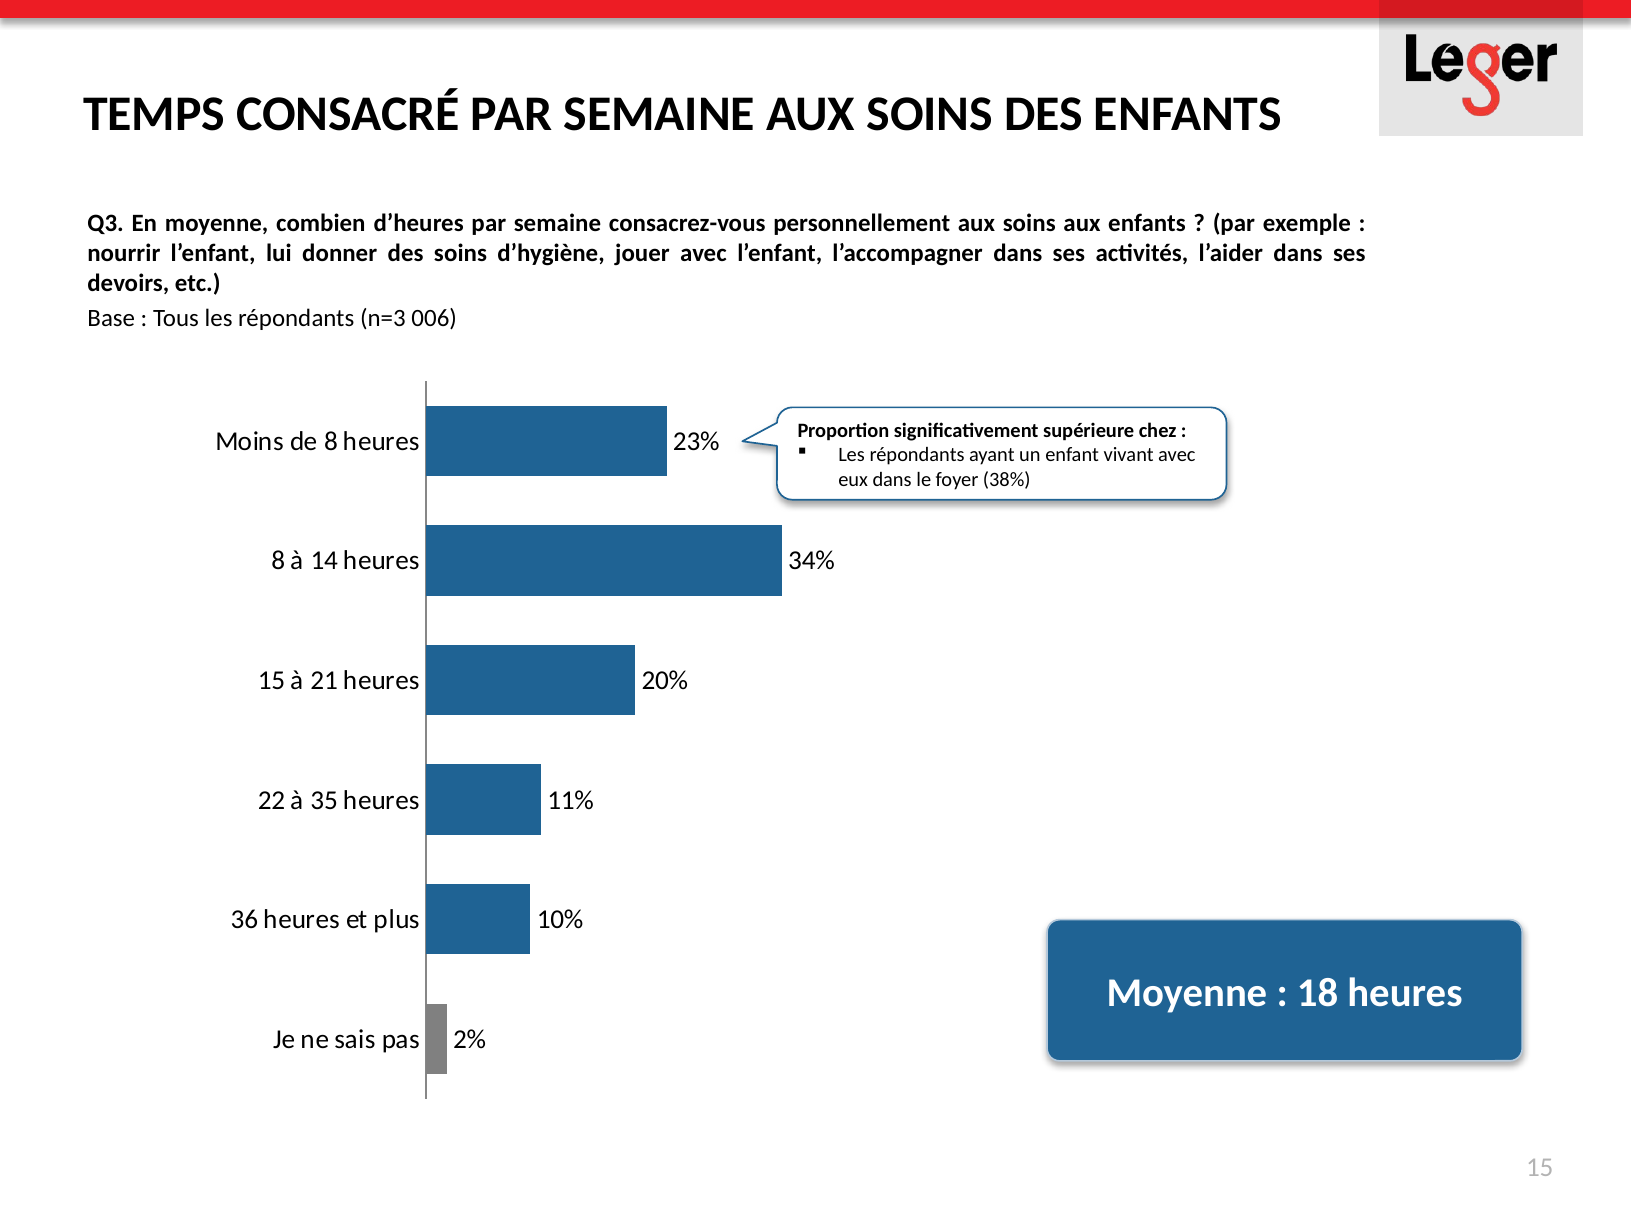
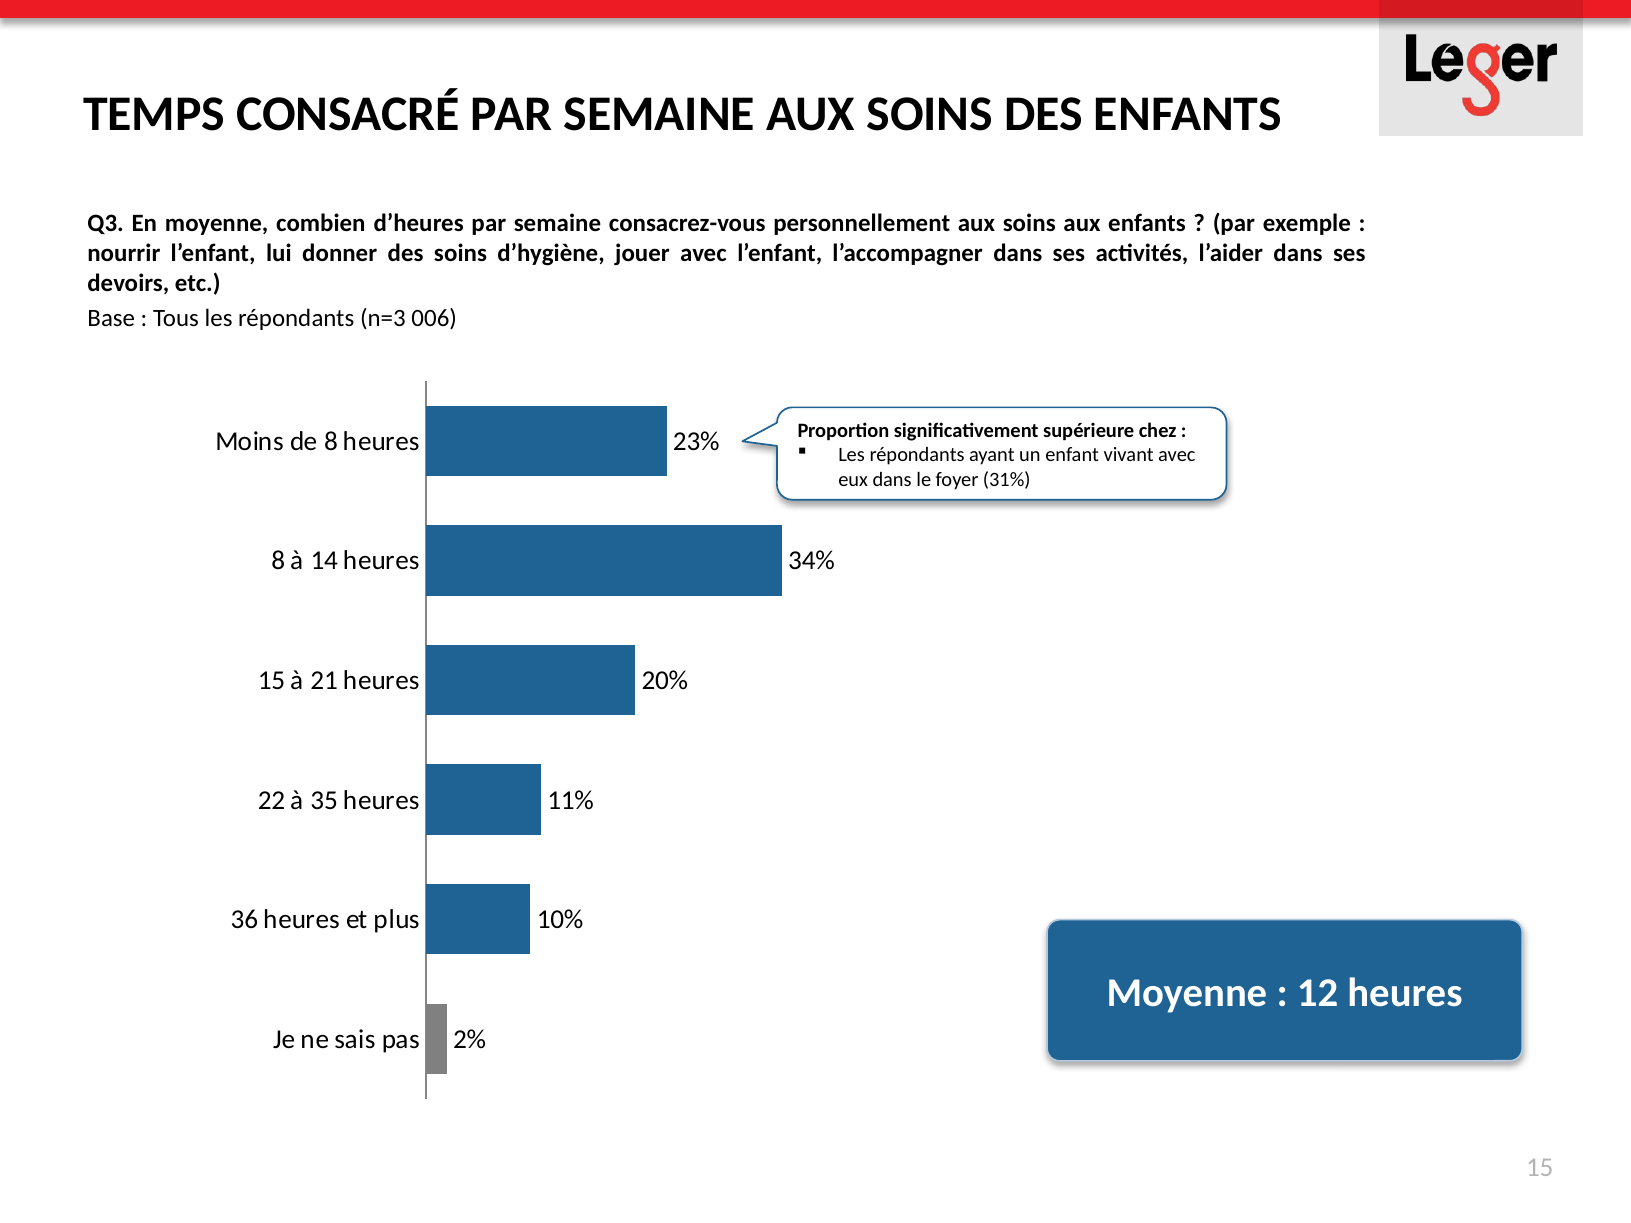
38%: 38% -> 31% (1007, 480)
18: 18 -> 12 (1318, 993)
